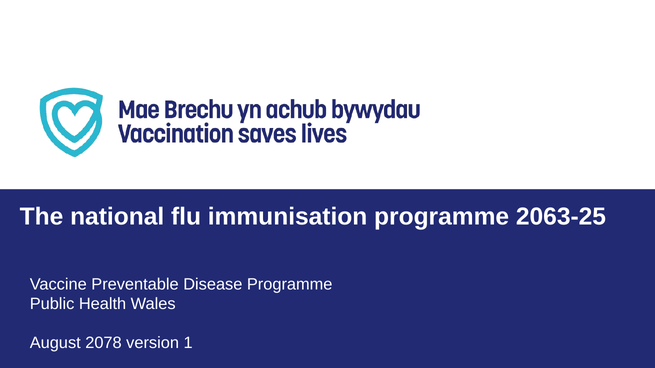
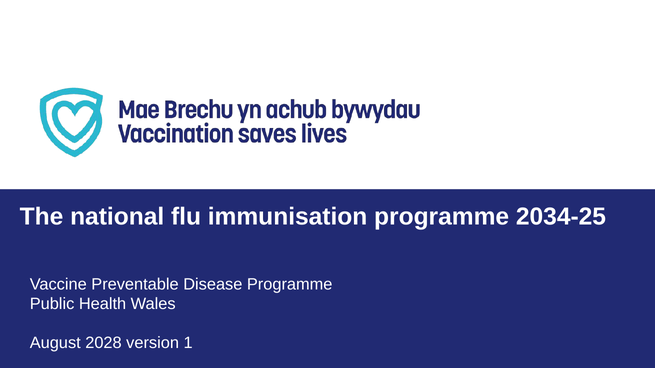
2063-25: 2063-25 -> 2034-25 (561, 217)
2078: 2078 -> 2028 (103, 343)
